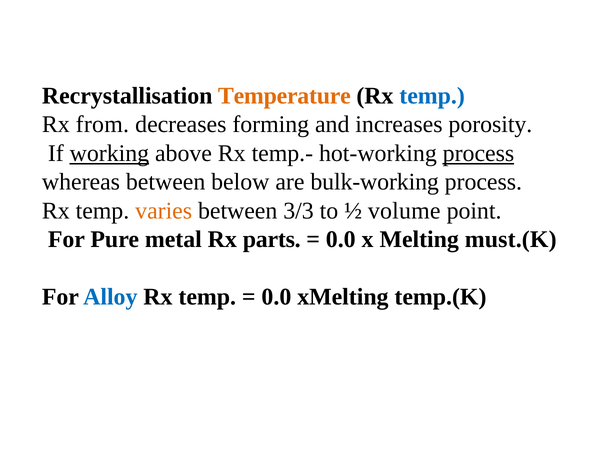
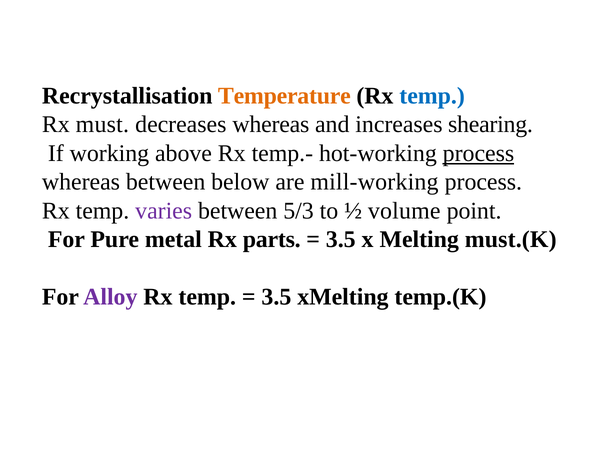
from: from -> must (102, 124)
decreases forming: forming -> whereas (271, 124)
porosity: porosity -> shearing (490, 124)
working underline: present -> none (109, 153)
bulk‐working: bulk‐working -> mill‐working (374, 182)
varies colour: orange -> purple (164, 210)
3/3: 3/3 -> 5/3 (299, 210)
0.0: 0.0 -> 3.5 (341, 239)
Alloy colour: blue -> purple (110, 296)
0.0: 0.0 -> 3.5 (276, 296)
